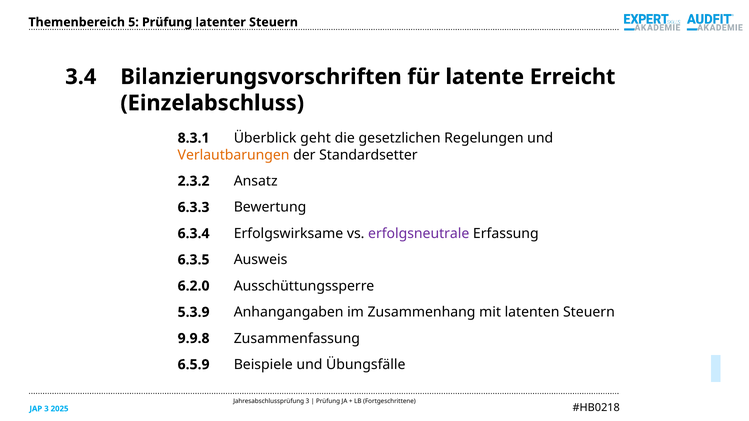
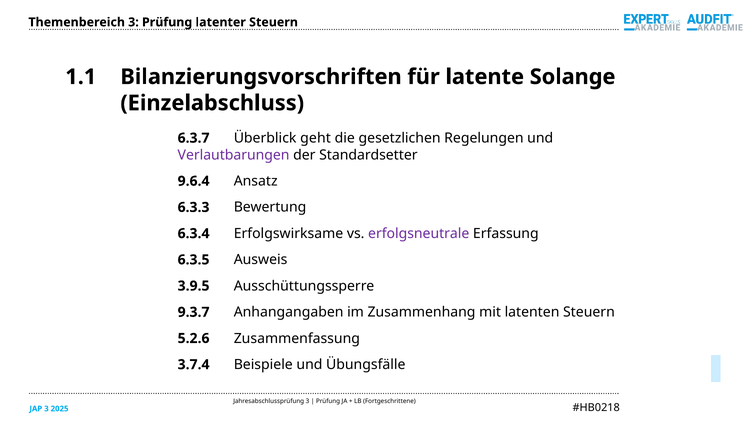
Themenbereich 5: 5 -> 3 (134, 22)
3.4: 3.4 -> 1.1 (81, 77)
Erreicht: Erreicht -> Solange (573, 77)
8.3.1: 8.3.1 -> 6.3.7 (194, 138)
Verlautbarungen colour: orange -> purple (234, 155)
2.3.2: 2.3.2 -> 9.6.4 (194, 181)
6.2.0: 6.2.0 -> 3.9.5 (194, 286)
5.3.9: 5.3.9 -> 9.3.7 (194, 312)
9.9.8: 9.9.8 -> 5.2.6 (194, 339)
6.5.9: 6.5.9 -> 3.7.4 (194, 365)
